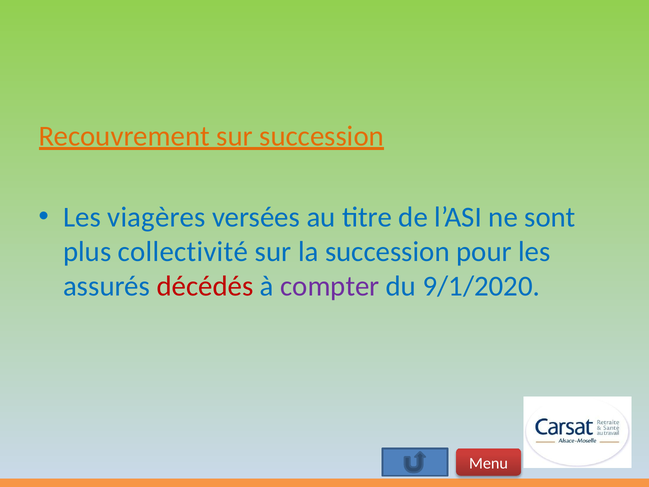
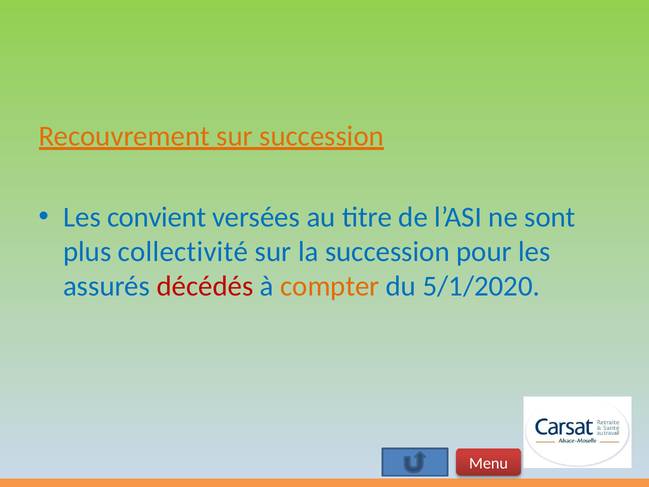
viagères: viagères -> convient (157, 217)
compter colour: purple -> orange (330, 286)
9/1/2020: 9/1/2020 -> 5/1/2020 (481, 286)
